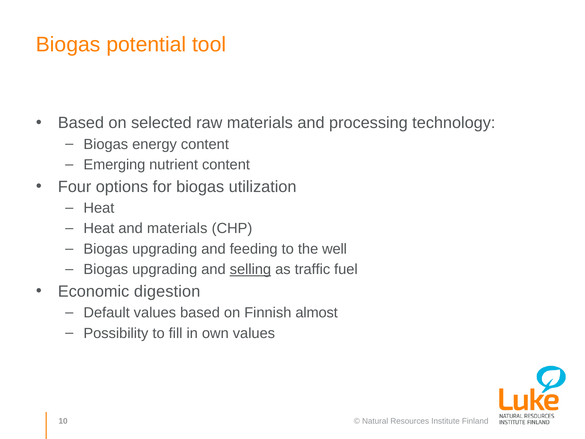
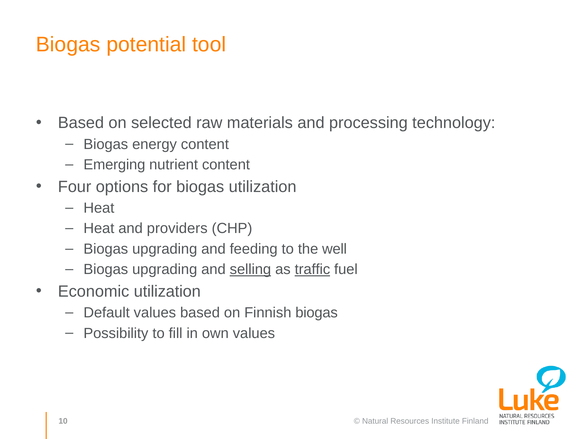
and materials: materials -> providers (177, 228)
traffic underline: none -> present (312, 269)
Economic digestion: digestion -> utilization (167, 291)
Finnish almost: almost -> biogas (317, 313)
